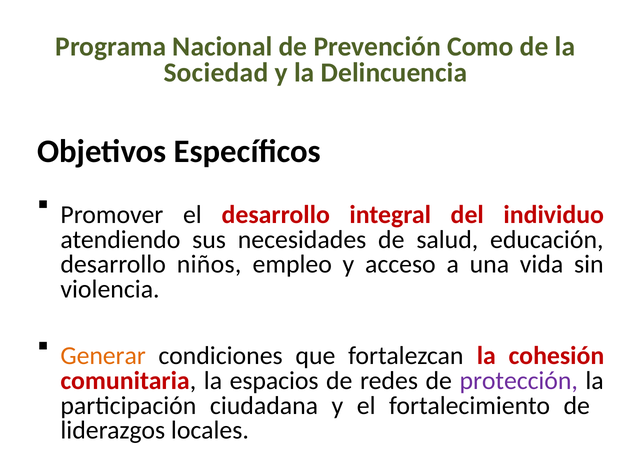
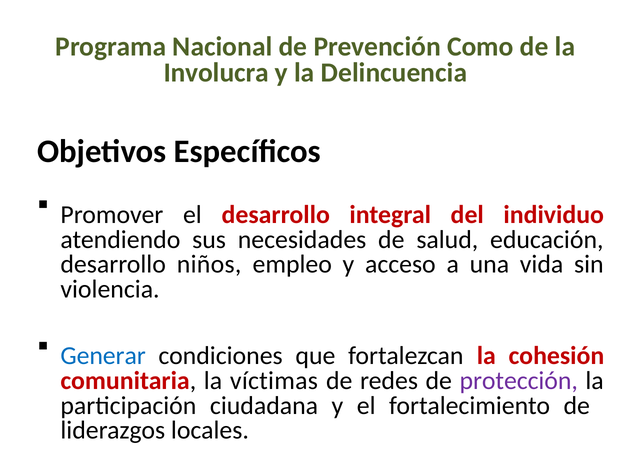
Sociedad: Sociedad -> Involucra (216, 73)
Generar colour: orange -> blue (103, 356)
espacios: espacios -> víctimas (274, 381)
